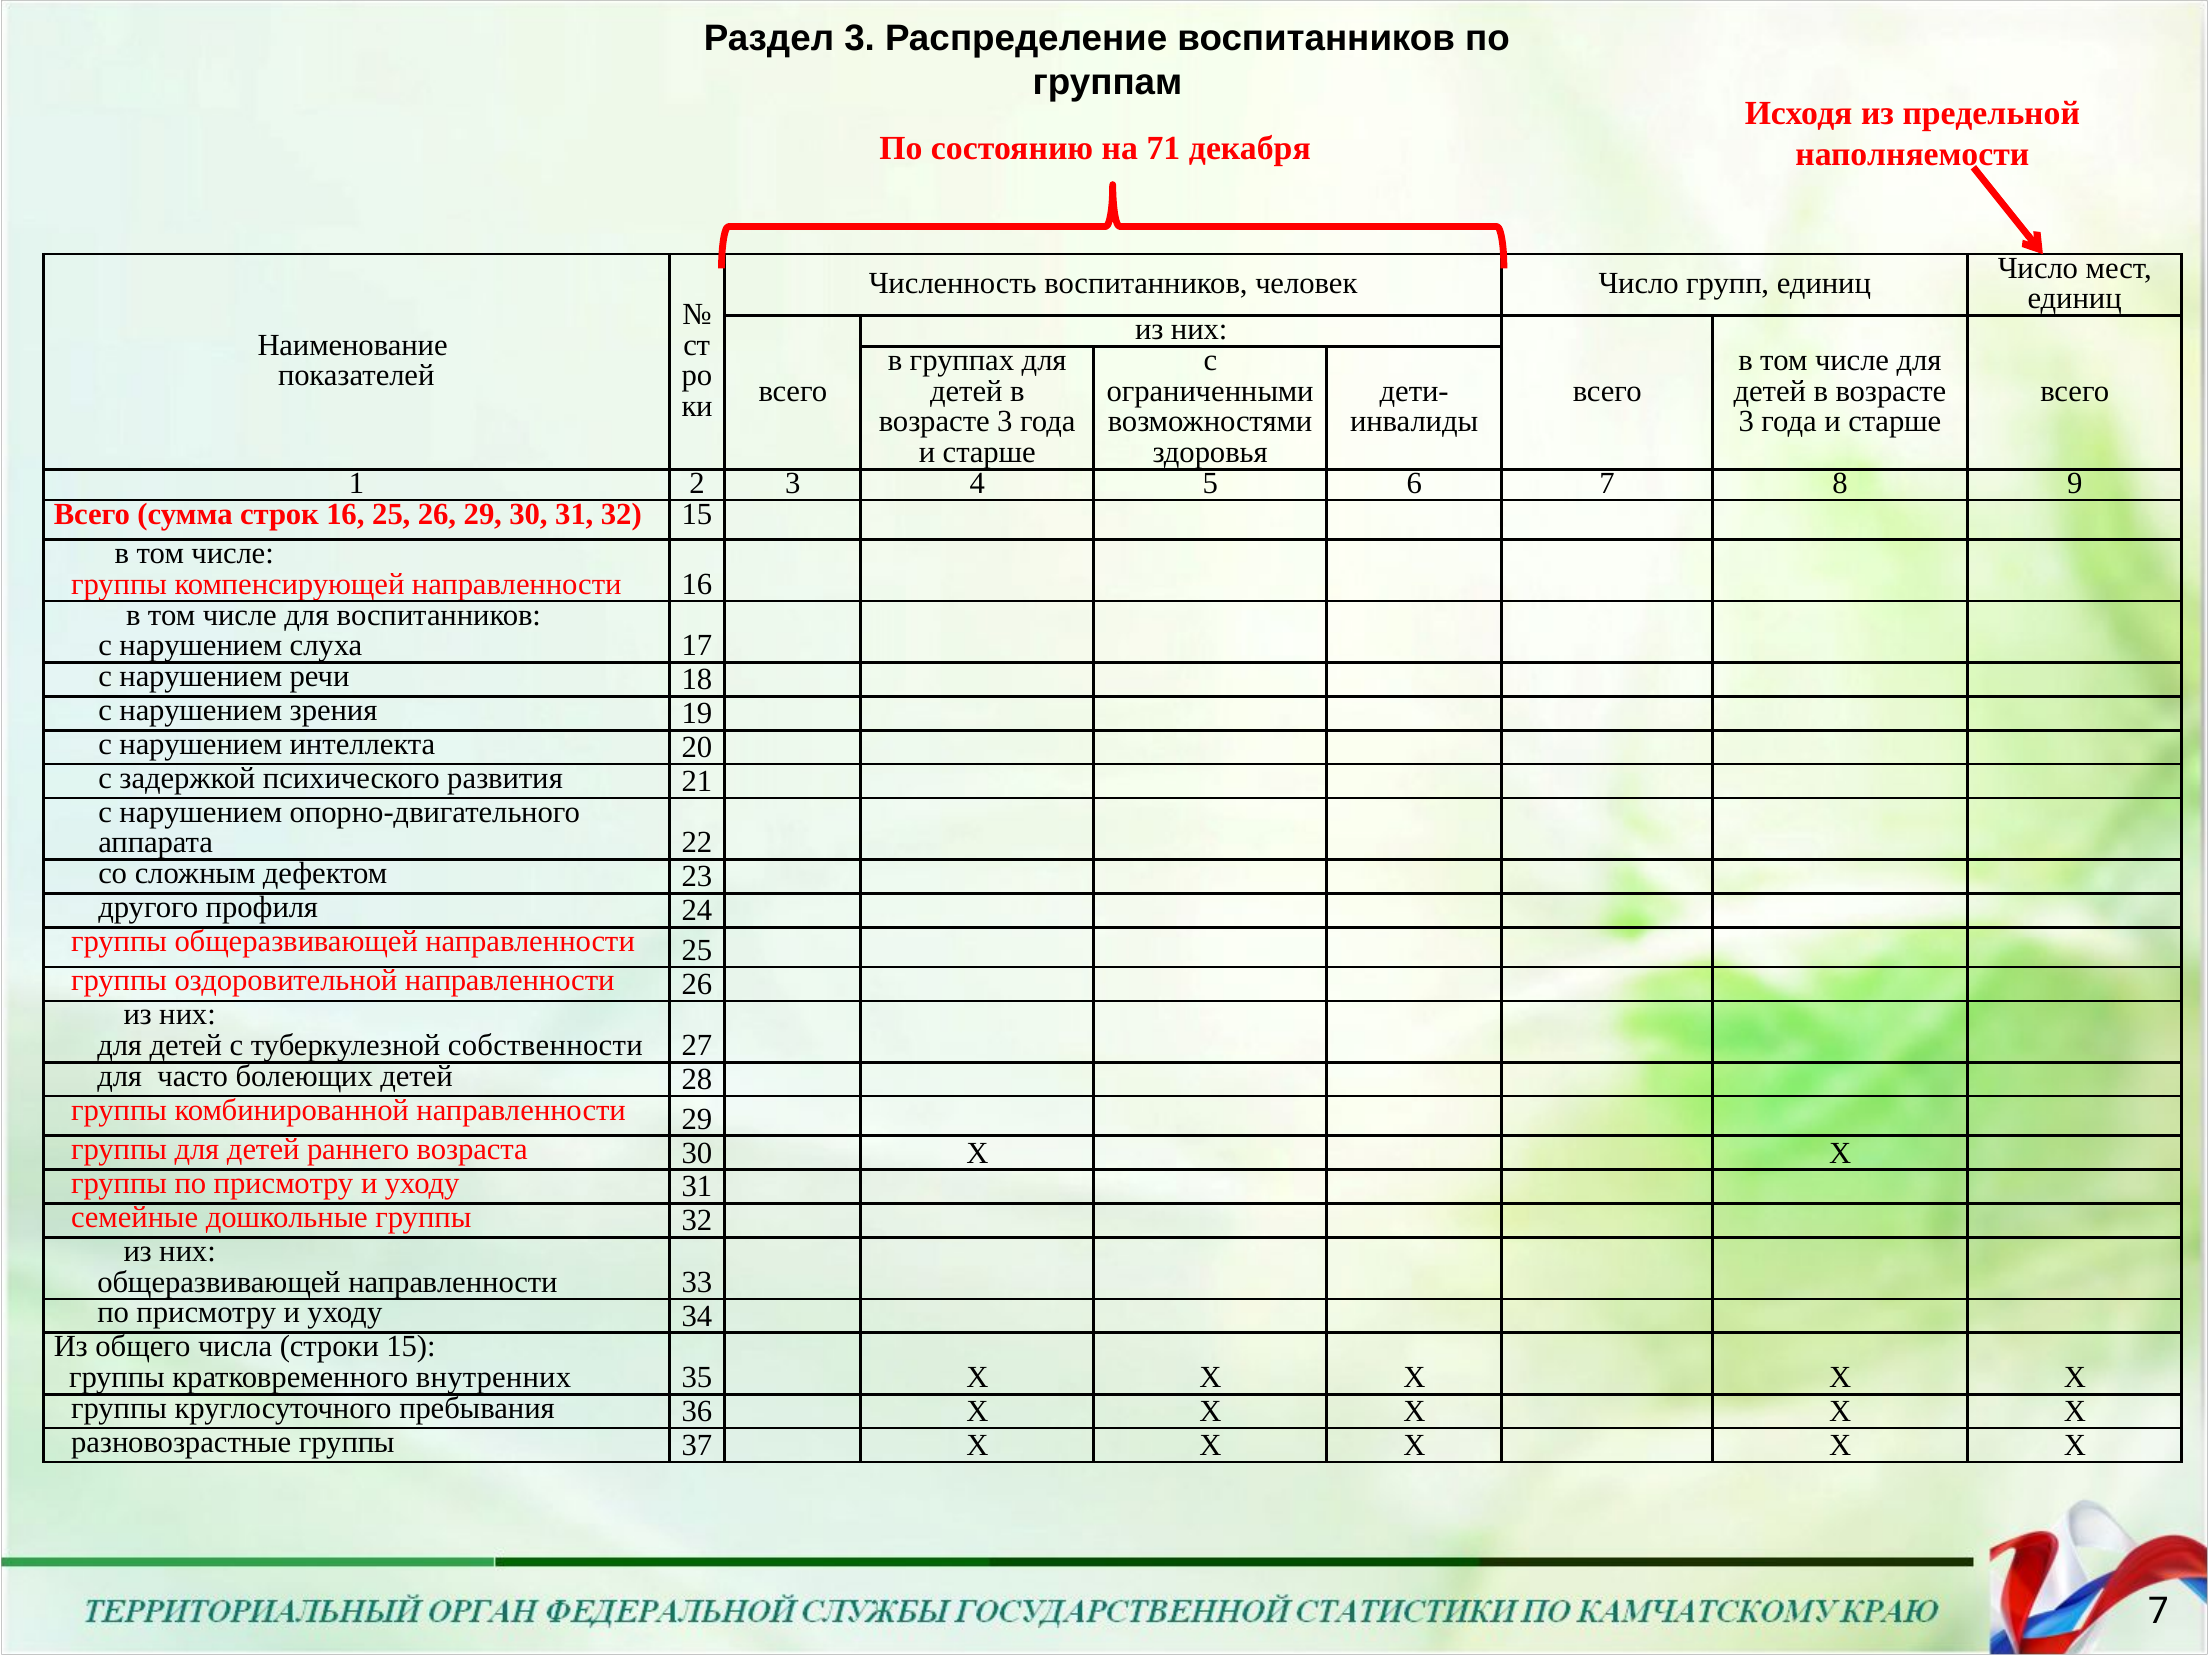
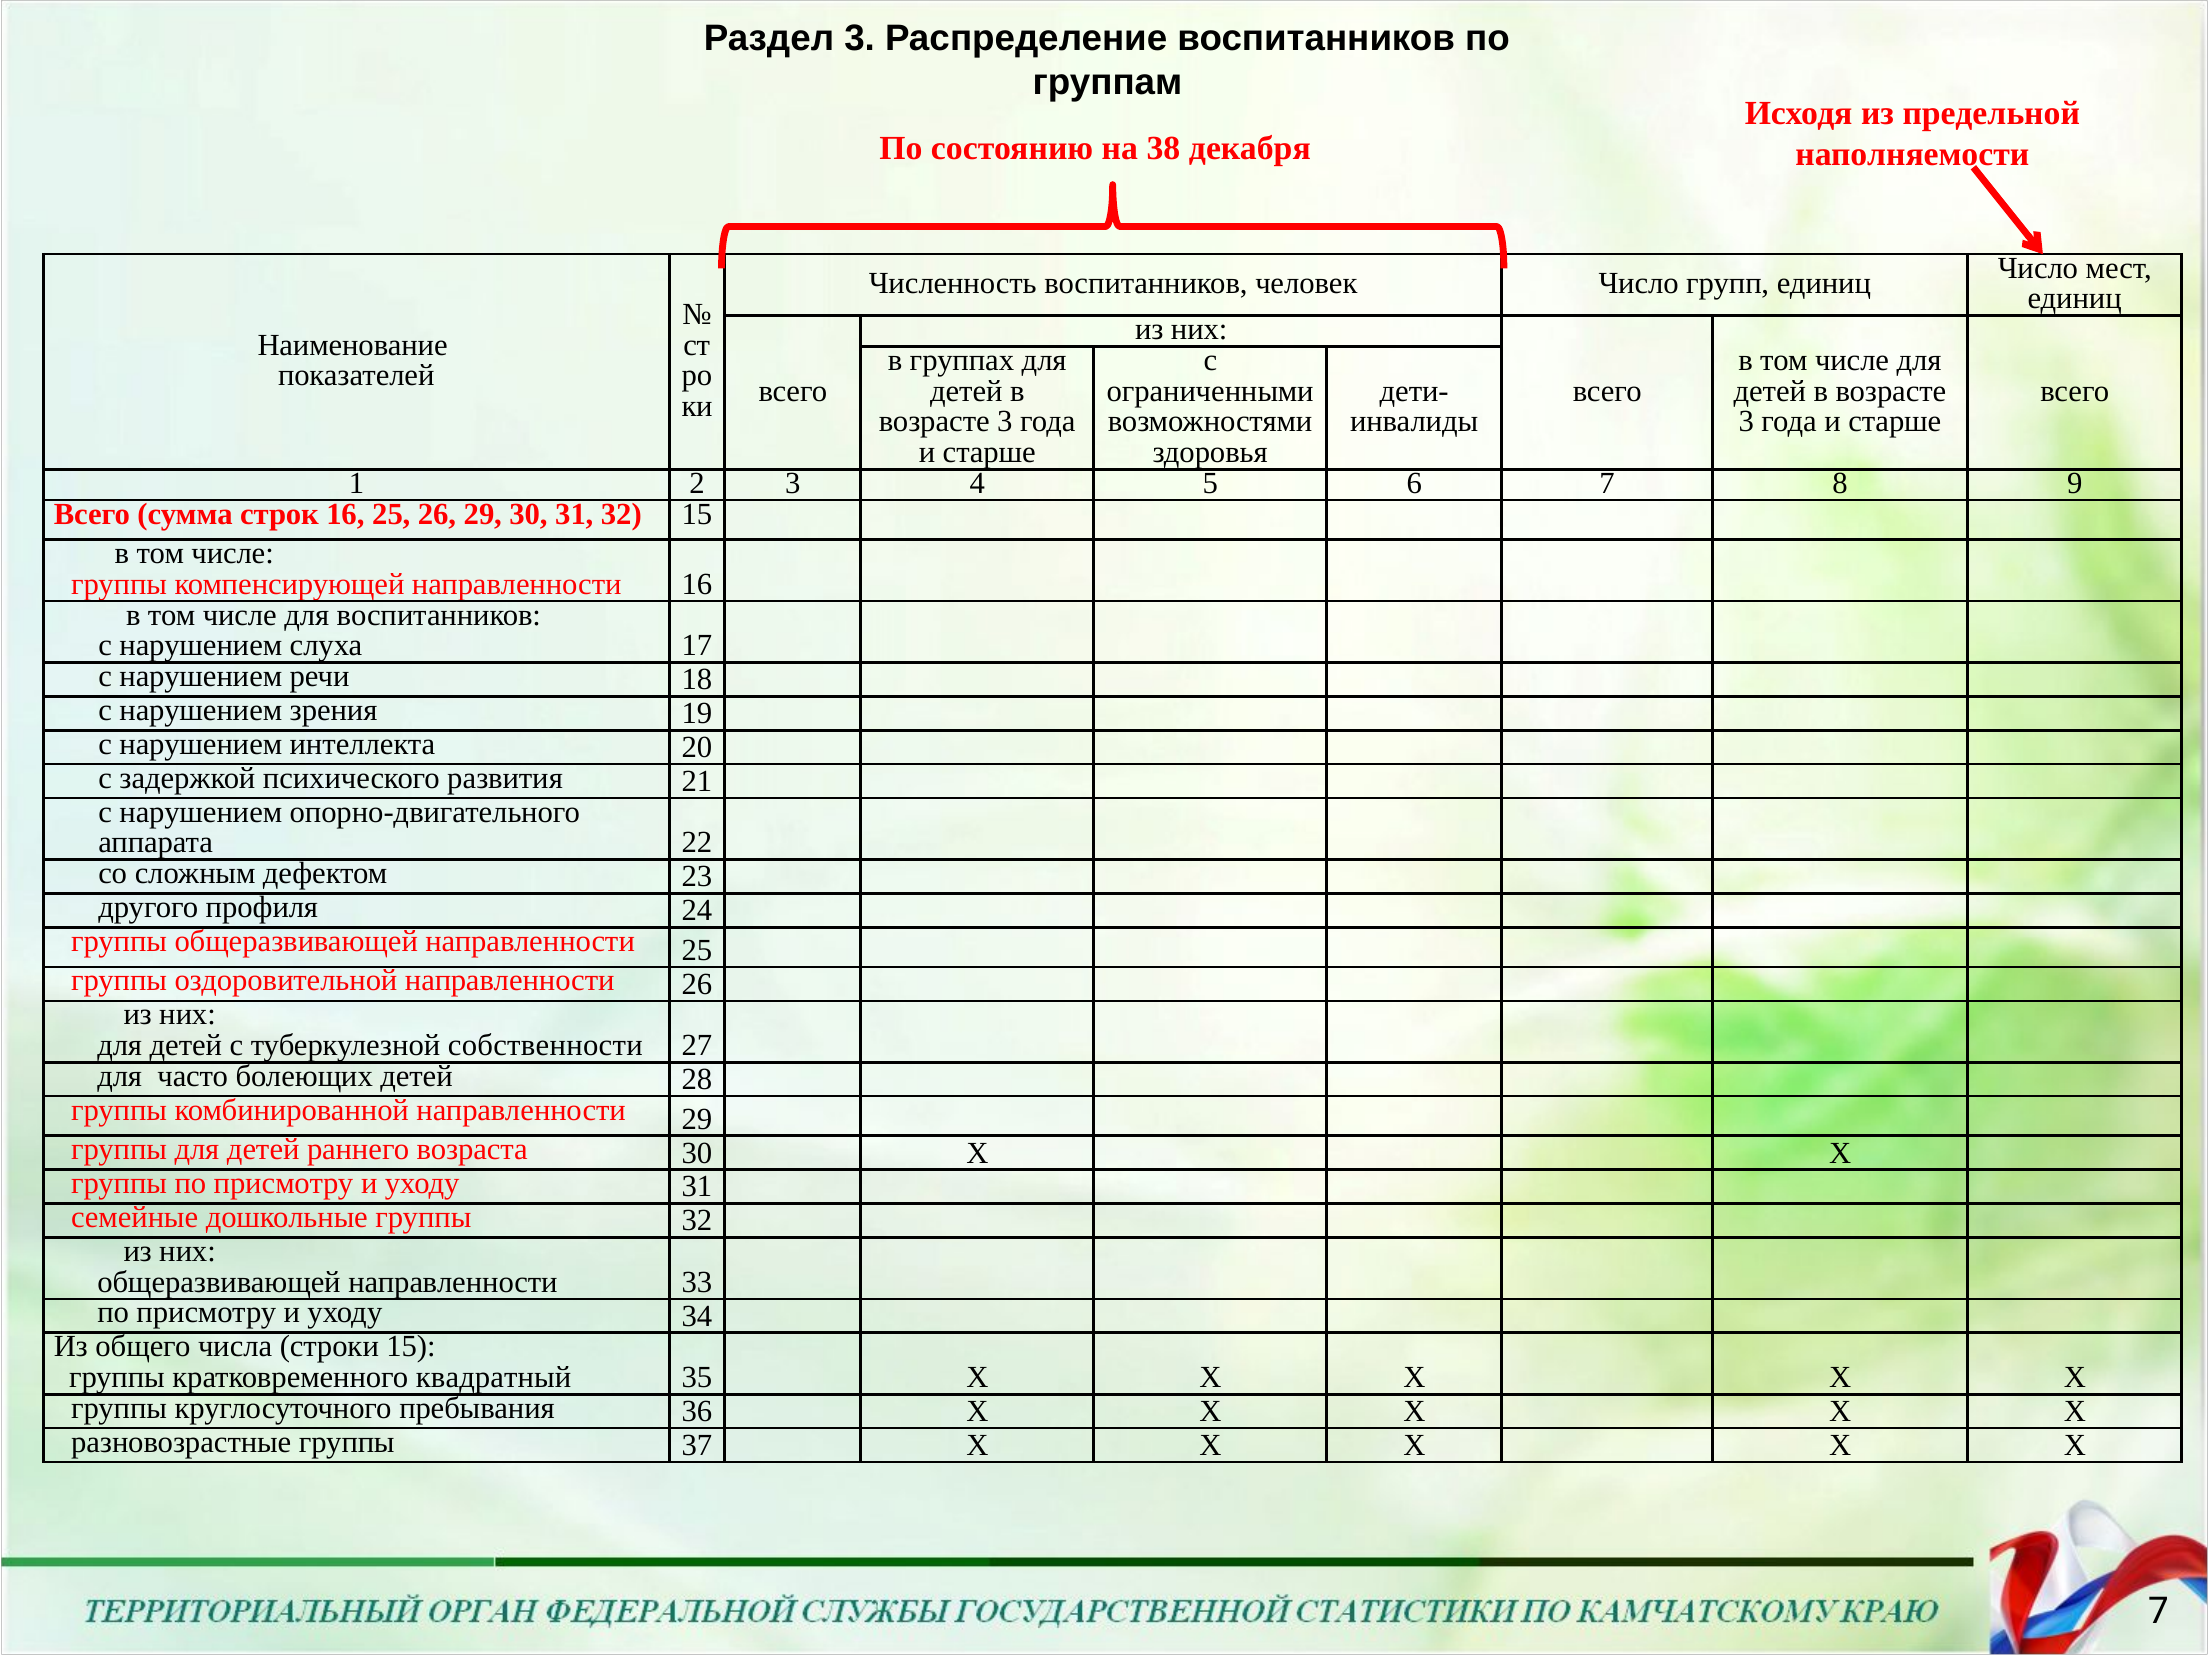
71: 71 -> 38 (1163, 148)
внутренних: внутренних -> квадратный (494, 1378)
